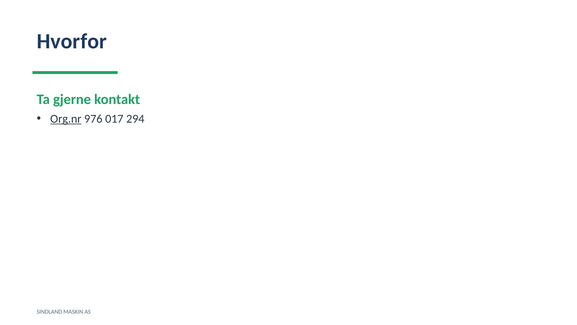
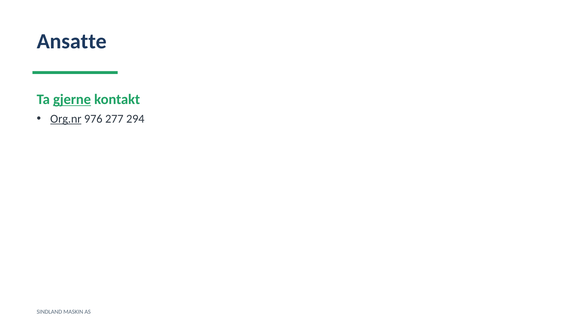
Hvorfor: Hvorfor -> Ansatte (72, 41)
gjerne underline: none -> present (72, 99)
017: 017 -> 277 (114, 119)
